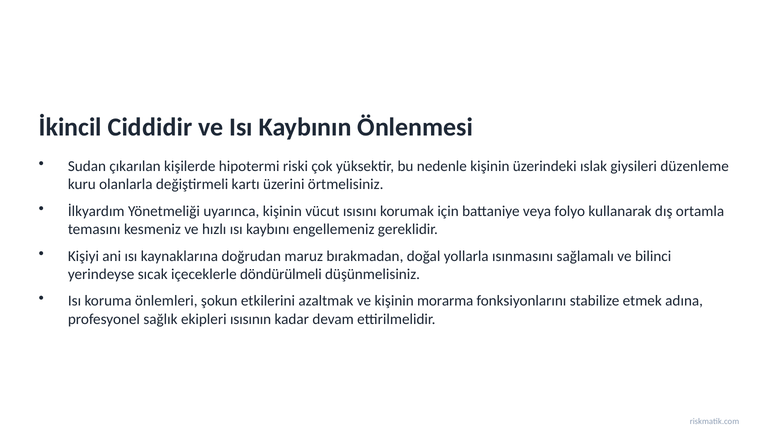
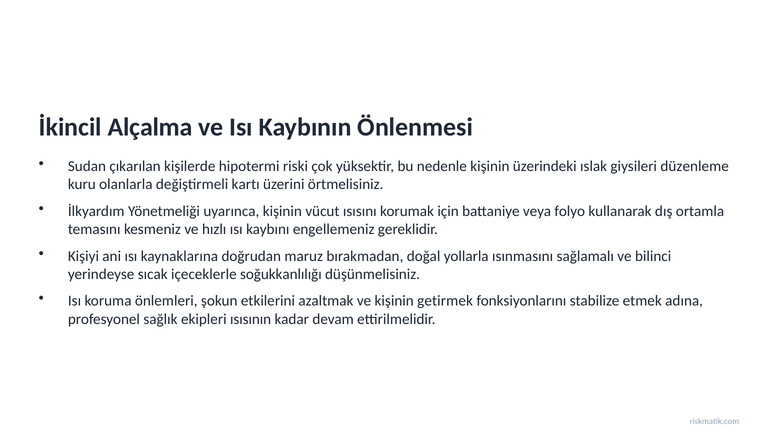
Ciddidir: Ciddidir -> Alçalma (150, 127)
döndürülmeli: döndürülmeli -> soğukkanlılığı (281, 275)
morarma: morarma -> getirmek (445, 301)
